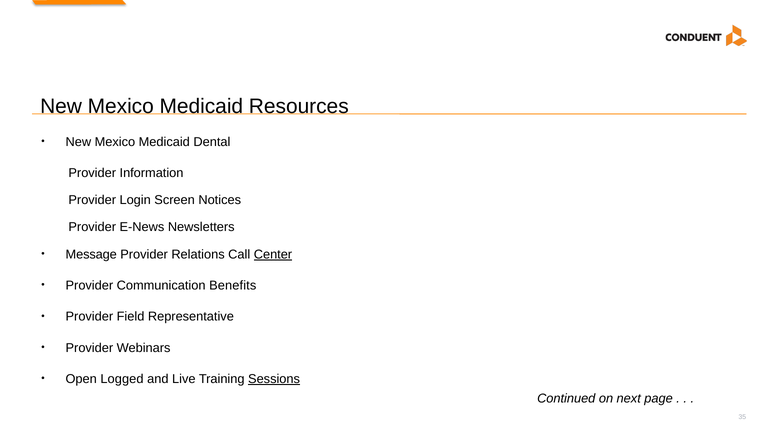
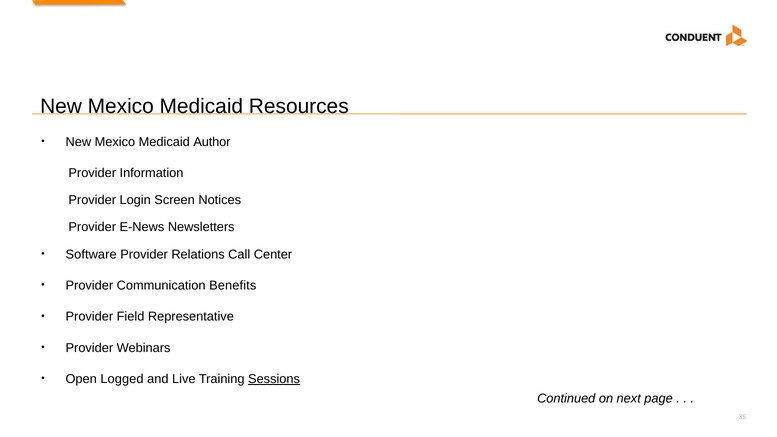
Dental: Dental -> Author (212, 142)
Message: Message -> Software (91, 254)
Center underline: present -> none (273, 254)
